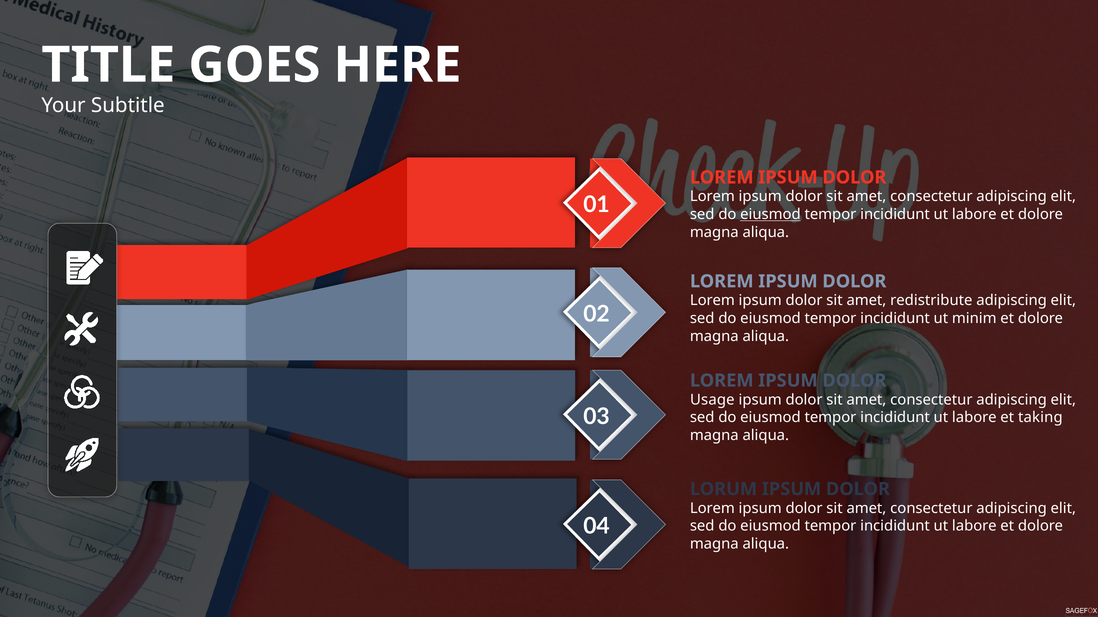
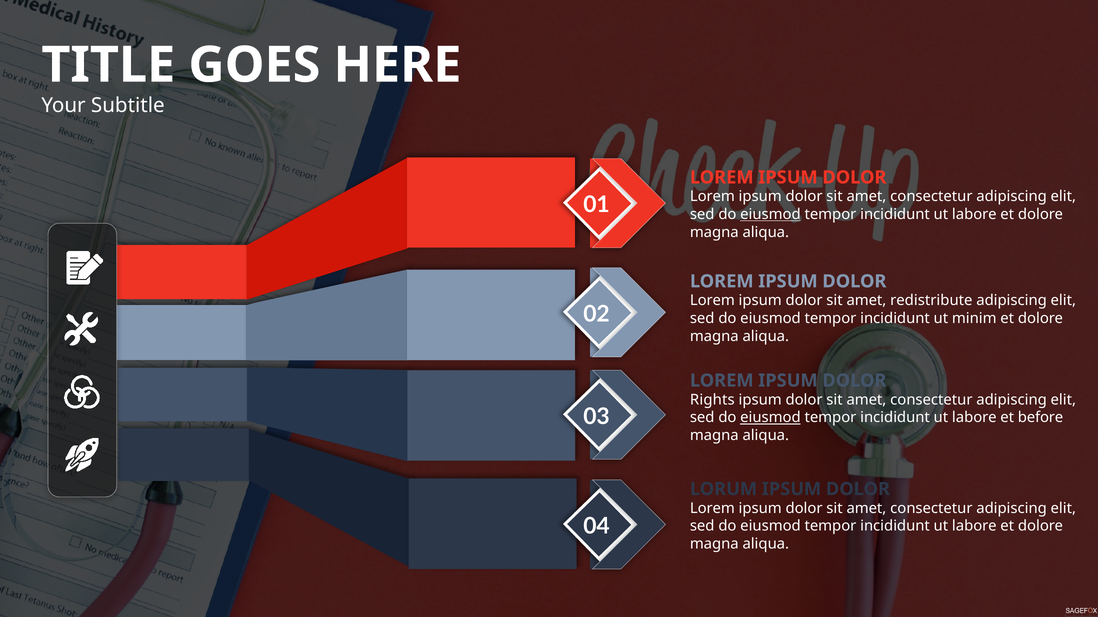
Usage: Usage -> Rights (712, 400)
eiusmod underline: none -> present (770, 418)
taking: taking -> before (1041, 418)
